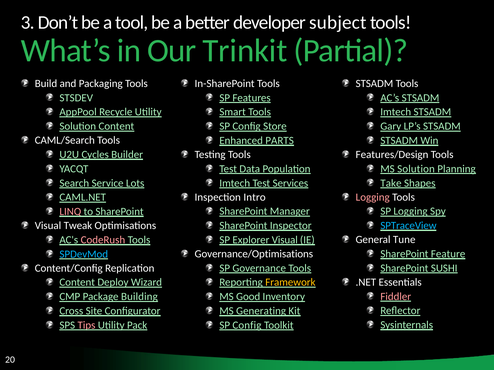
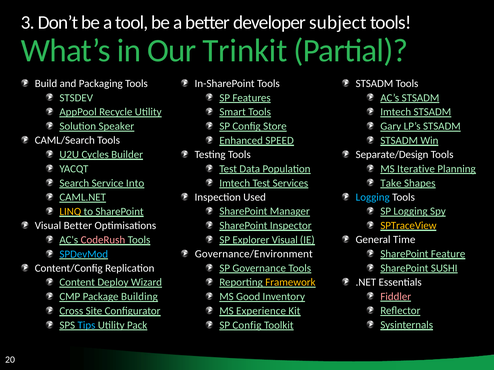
Solution Content: Content -> Speaker (116, 126)
PARTS: PARTS -> SPEED (280, 141)
Features/Design: Features/Design -> Separate/Design (392, 155)
MS Solution: Solution -> Iterative (416, 169)
Lots: Lots -> Into (135, 183)
Intro: Intro -> Used (255, 197)
Logging colour: pink -> light blue (373, 197)
LINQ colour: pink -> yellow (70, 212)
SPTraceView colour: light blue -> yellow (408, 226)
Visual Tweak: Tweak -> Better (78, 226)
Tune: Tune -> Time (404, 240)
Governance/Optimisations: Governance/Optimisations -> Governance/Environment (254, 254)
Generating: Generating -> Experience (261, 311)
Tips colour: pink -> light blue (86, 326)
